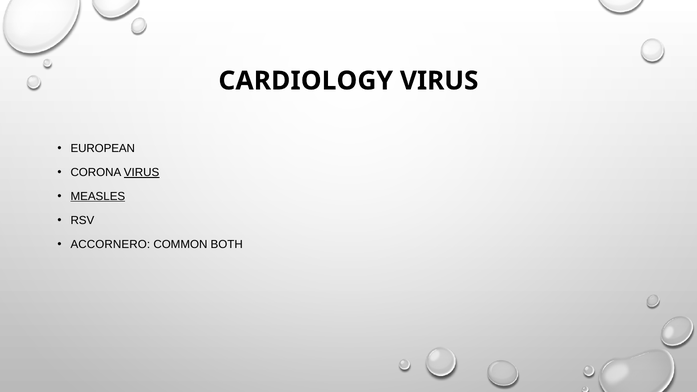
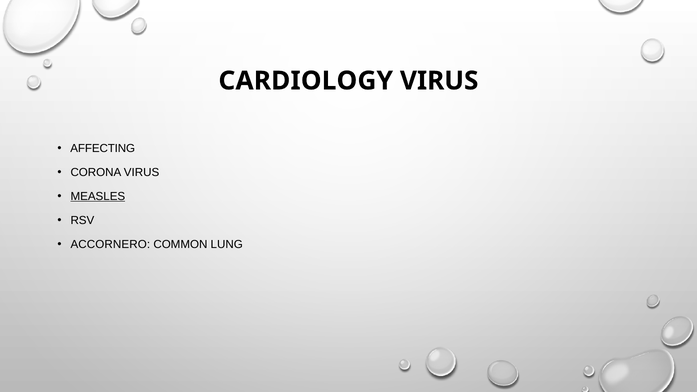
EUROPEAN: EUROPEAN -> AFFECTING (103, 148)
VIRUS underline: present -> none (142, 172)
BOTH: BOTH -> LUNG (227, 244)
